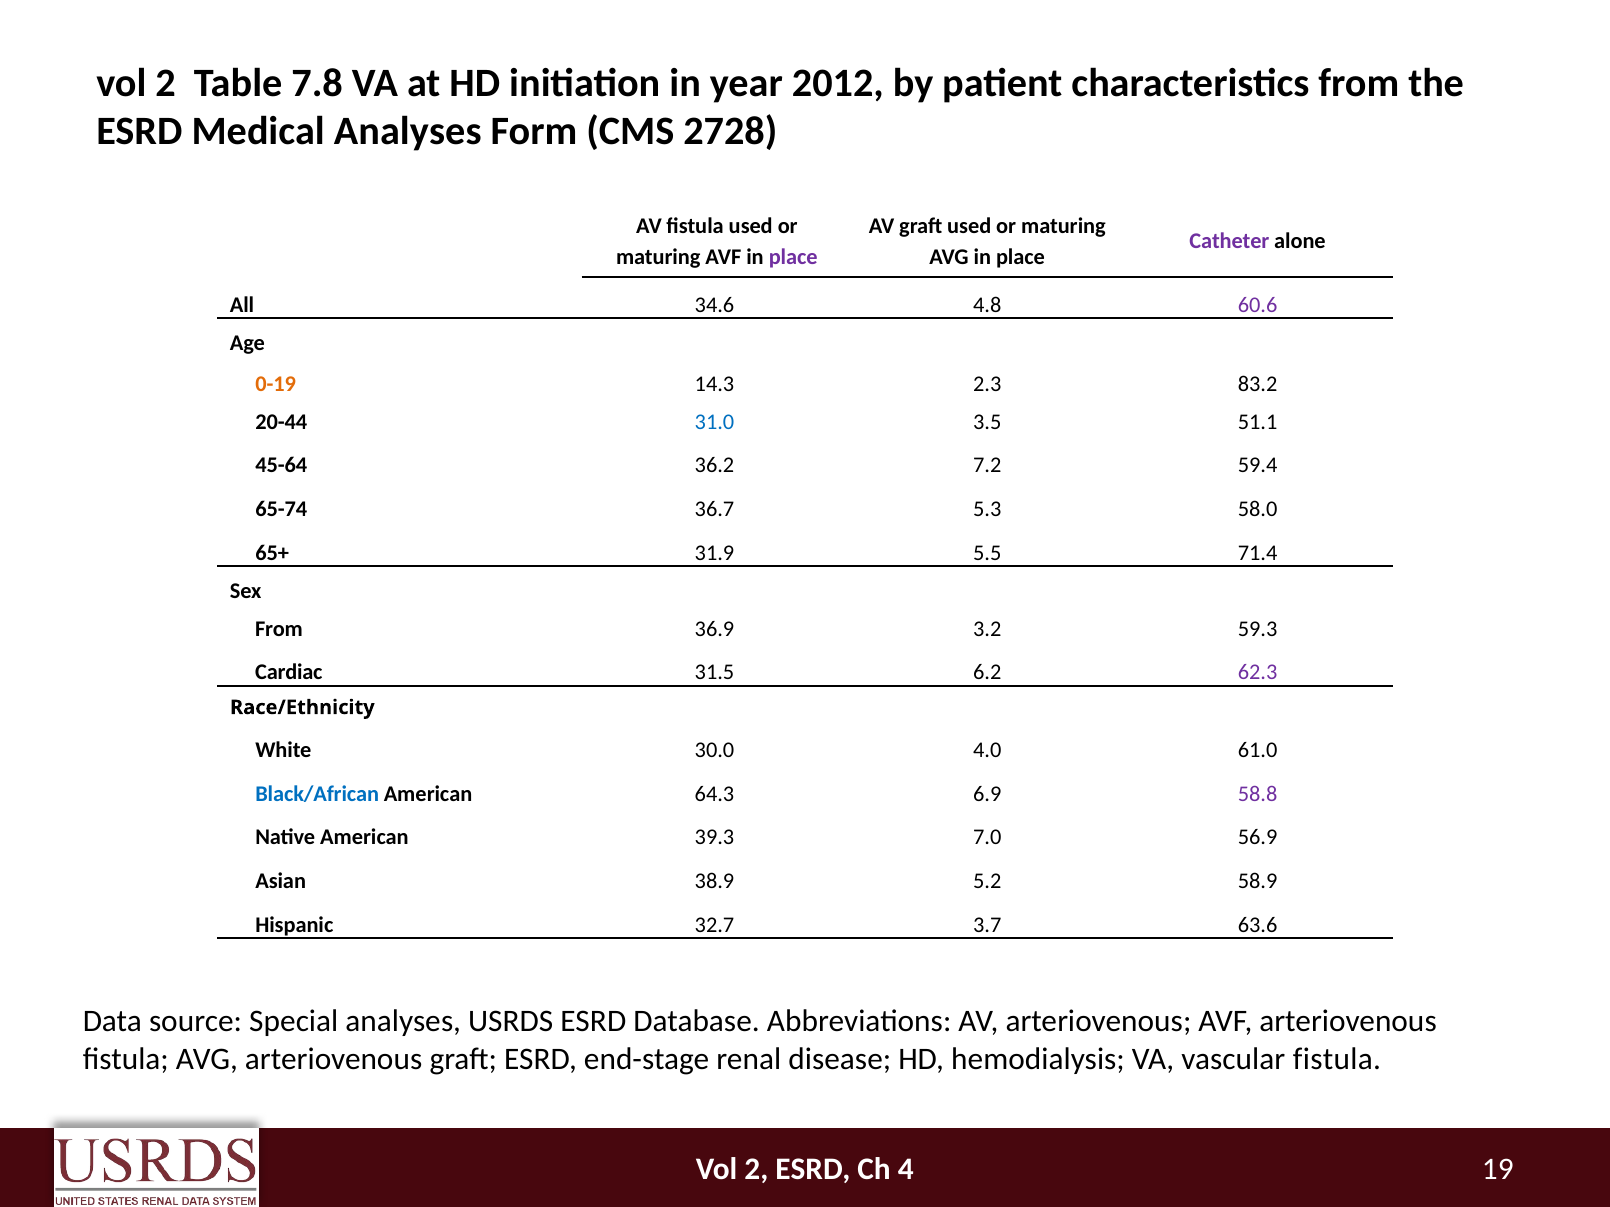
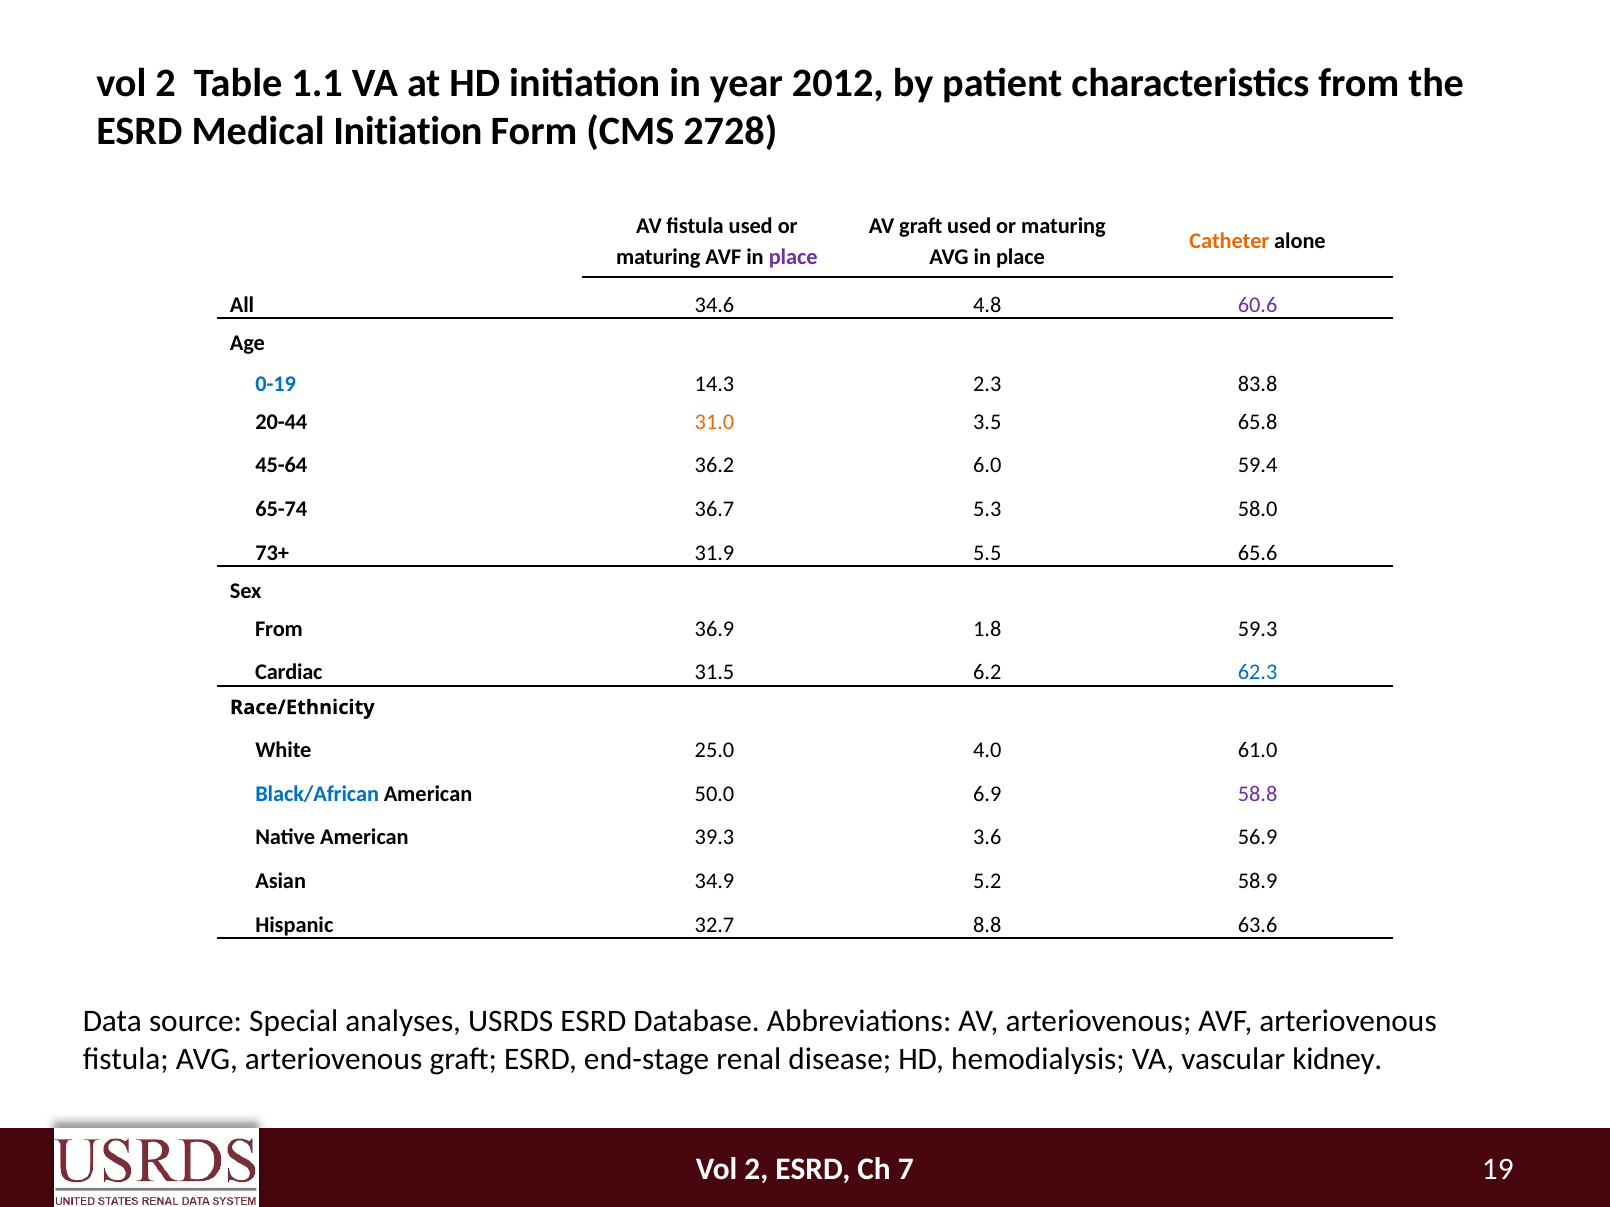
7.8: 7.8 -> 1.1 (317, 83)
Medical Analyses: Analyses -> Initiation (408, 132)
Catheter colour: purple -> orange (1229, 242)
0-19 colour: orange -> blue (276, 384)
83.2: 83.2 -> 83.8 (1258, 384)
31.0 colour: blue -> orange (714, 422)
51.1: 51.1 -> 65.8 (1258, 422)
7.2: 7.2 -> 6.0 (987, 466)
65+: 65+ -> 73+ (272, 553)
71.4: 71.4 -> 65.6 (1258, 553)
3.2: 3.2 -> 1.8 (987, 629)
62.3 colour: purple -> blue (1258, 673)
30.0: 30.0 -> 25.0 (714, 751)
64.3: 64.3 -> 50.0 (714, 794)
7.0: 7.0 -> 3.6 (987, 838)
38.9: 38.9 -> 34.9 (714, 882)
3.7: 3.7 -> 8.8 (987, 925)
vascular fistula: fistula -> kidney (1337, 1059)
4: 4 -> 7 (906, 1169)
